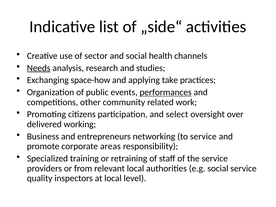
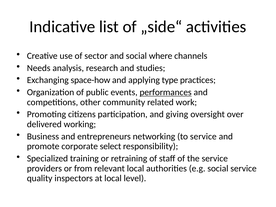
health: health -> where (161, 56)
Needs underline: present -> none (39, 68)
take: take -> type (170, 80)
select: select -> giving (177, 114)
areas: areas -> select (111, 146)
